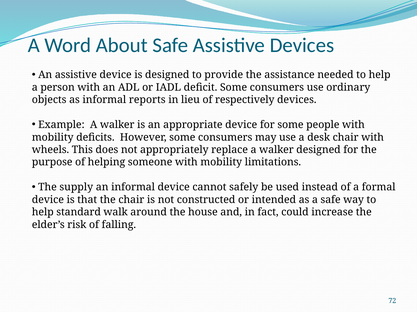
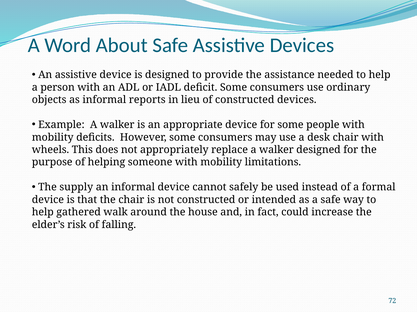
of respectively: respectively -> constructed (245, 100)
standard: standard -> gathered (79, 213)
